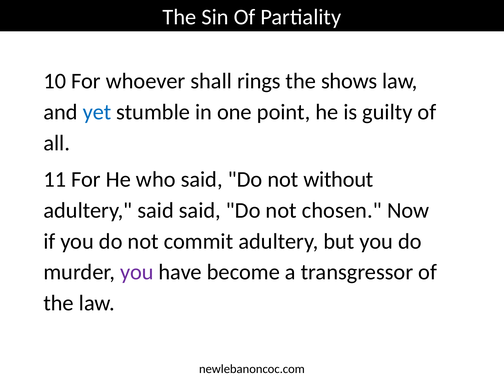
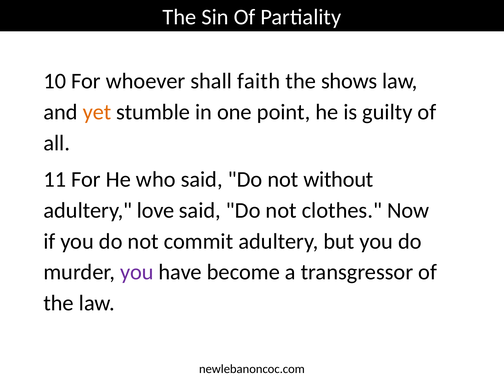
rings: rings -> faith (259, 81)
yet colour: blue -> orange (97, 112)
adultery said: said -> love (156, 210)
chosen: chosen -> clothes (342, 210)
